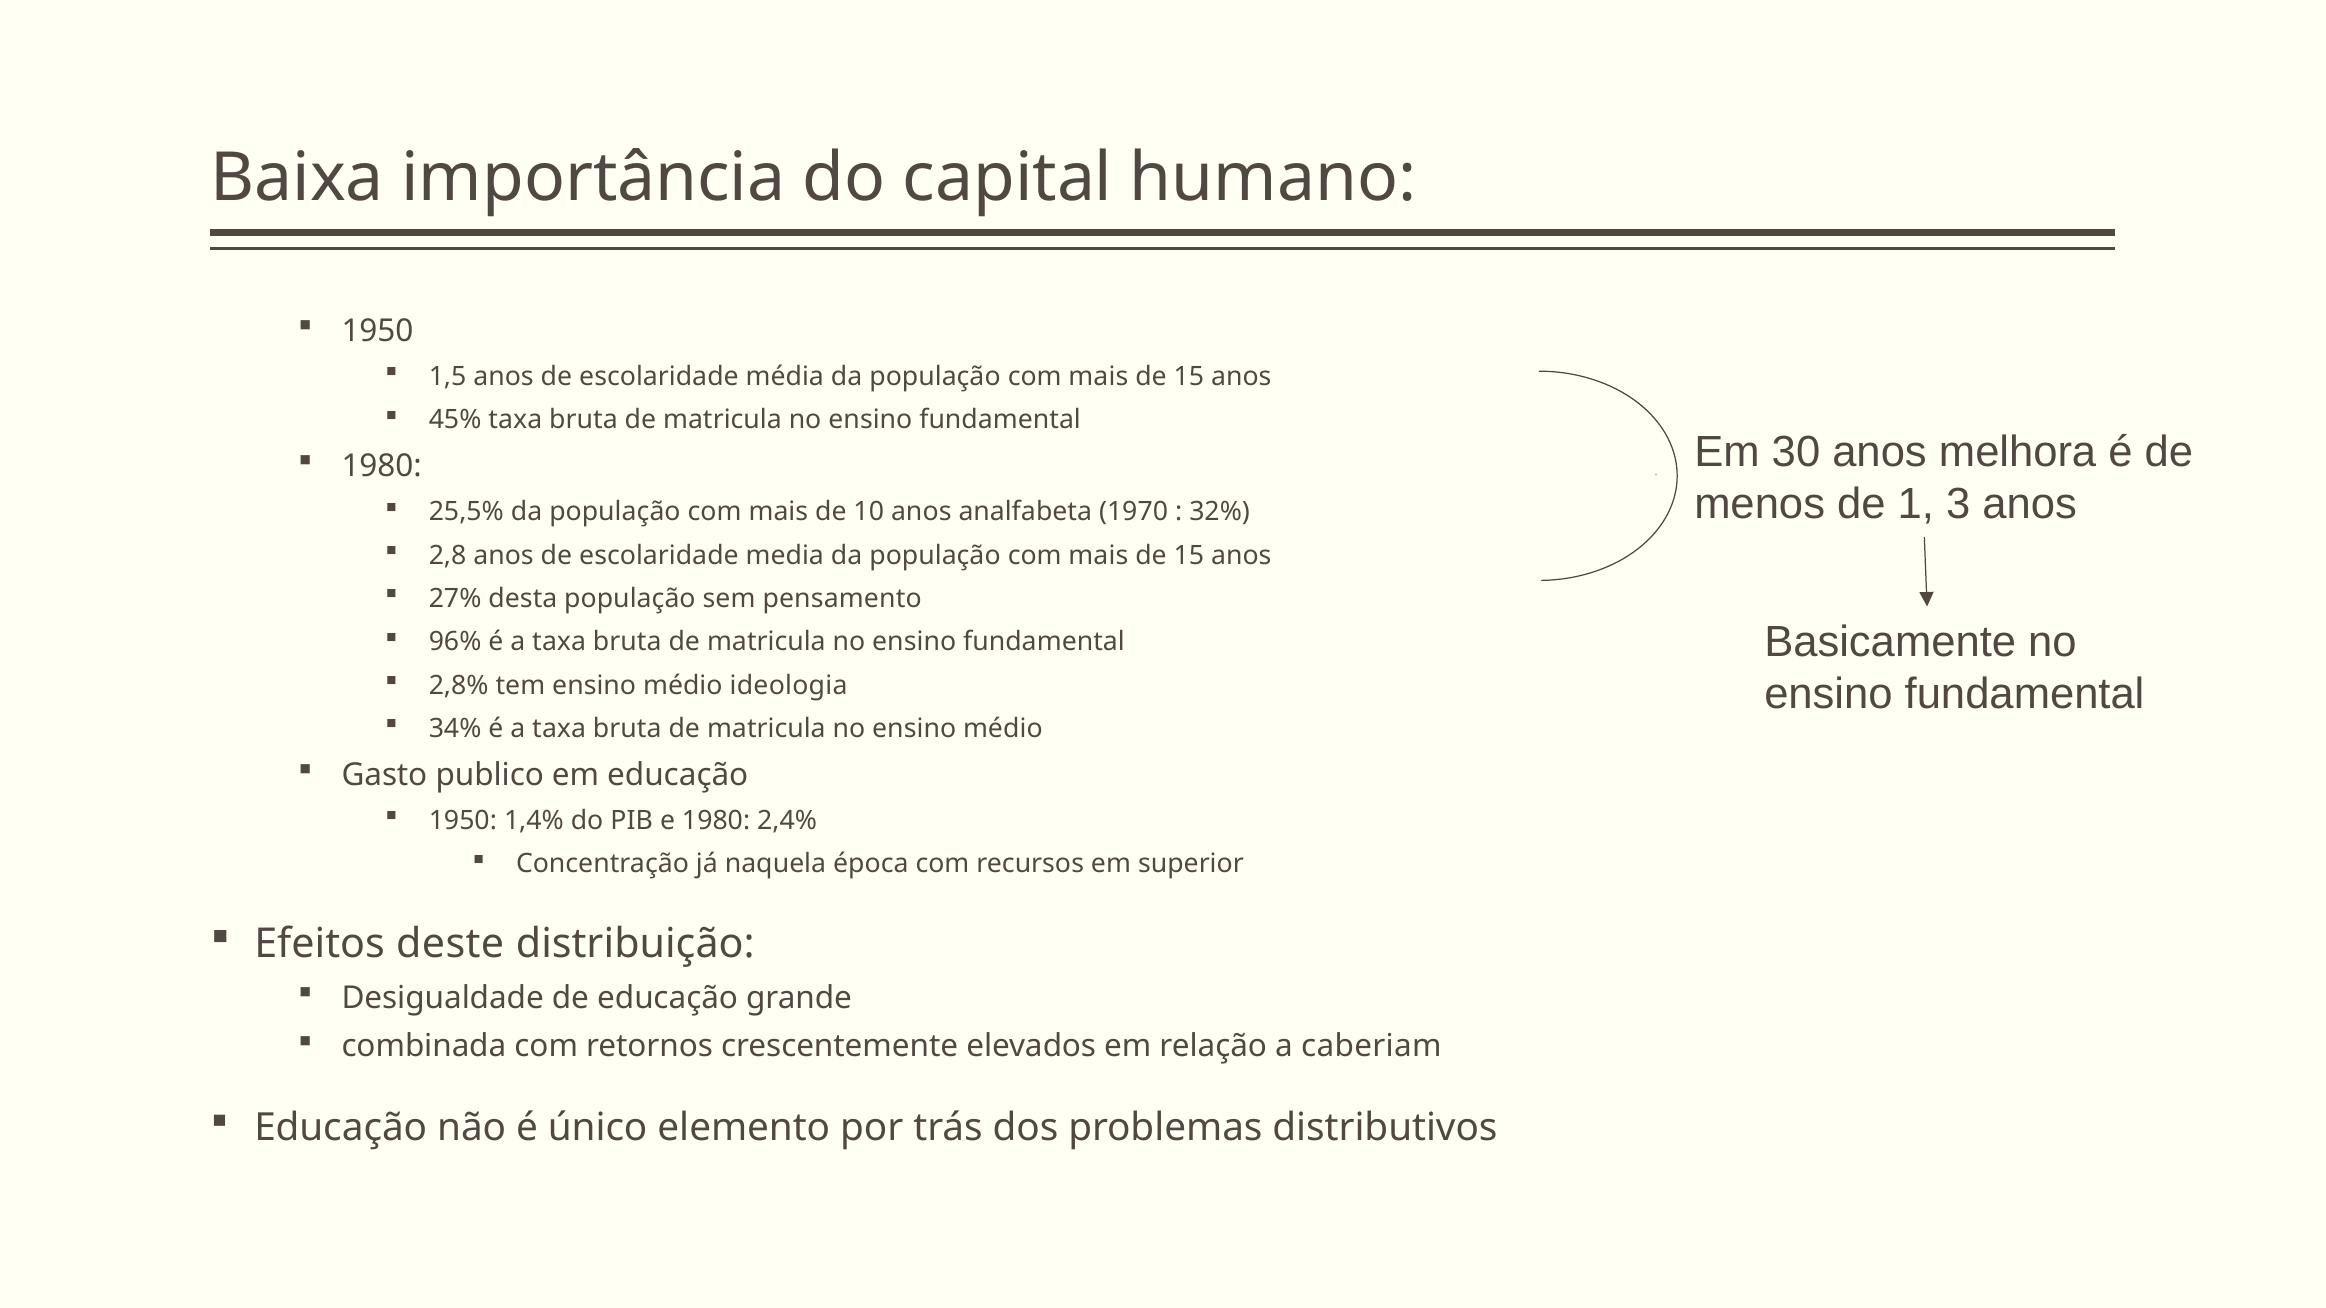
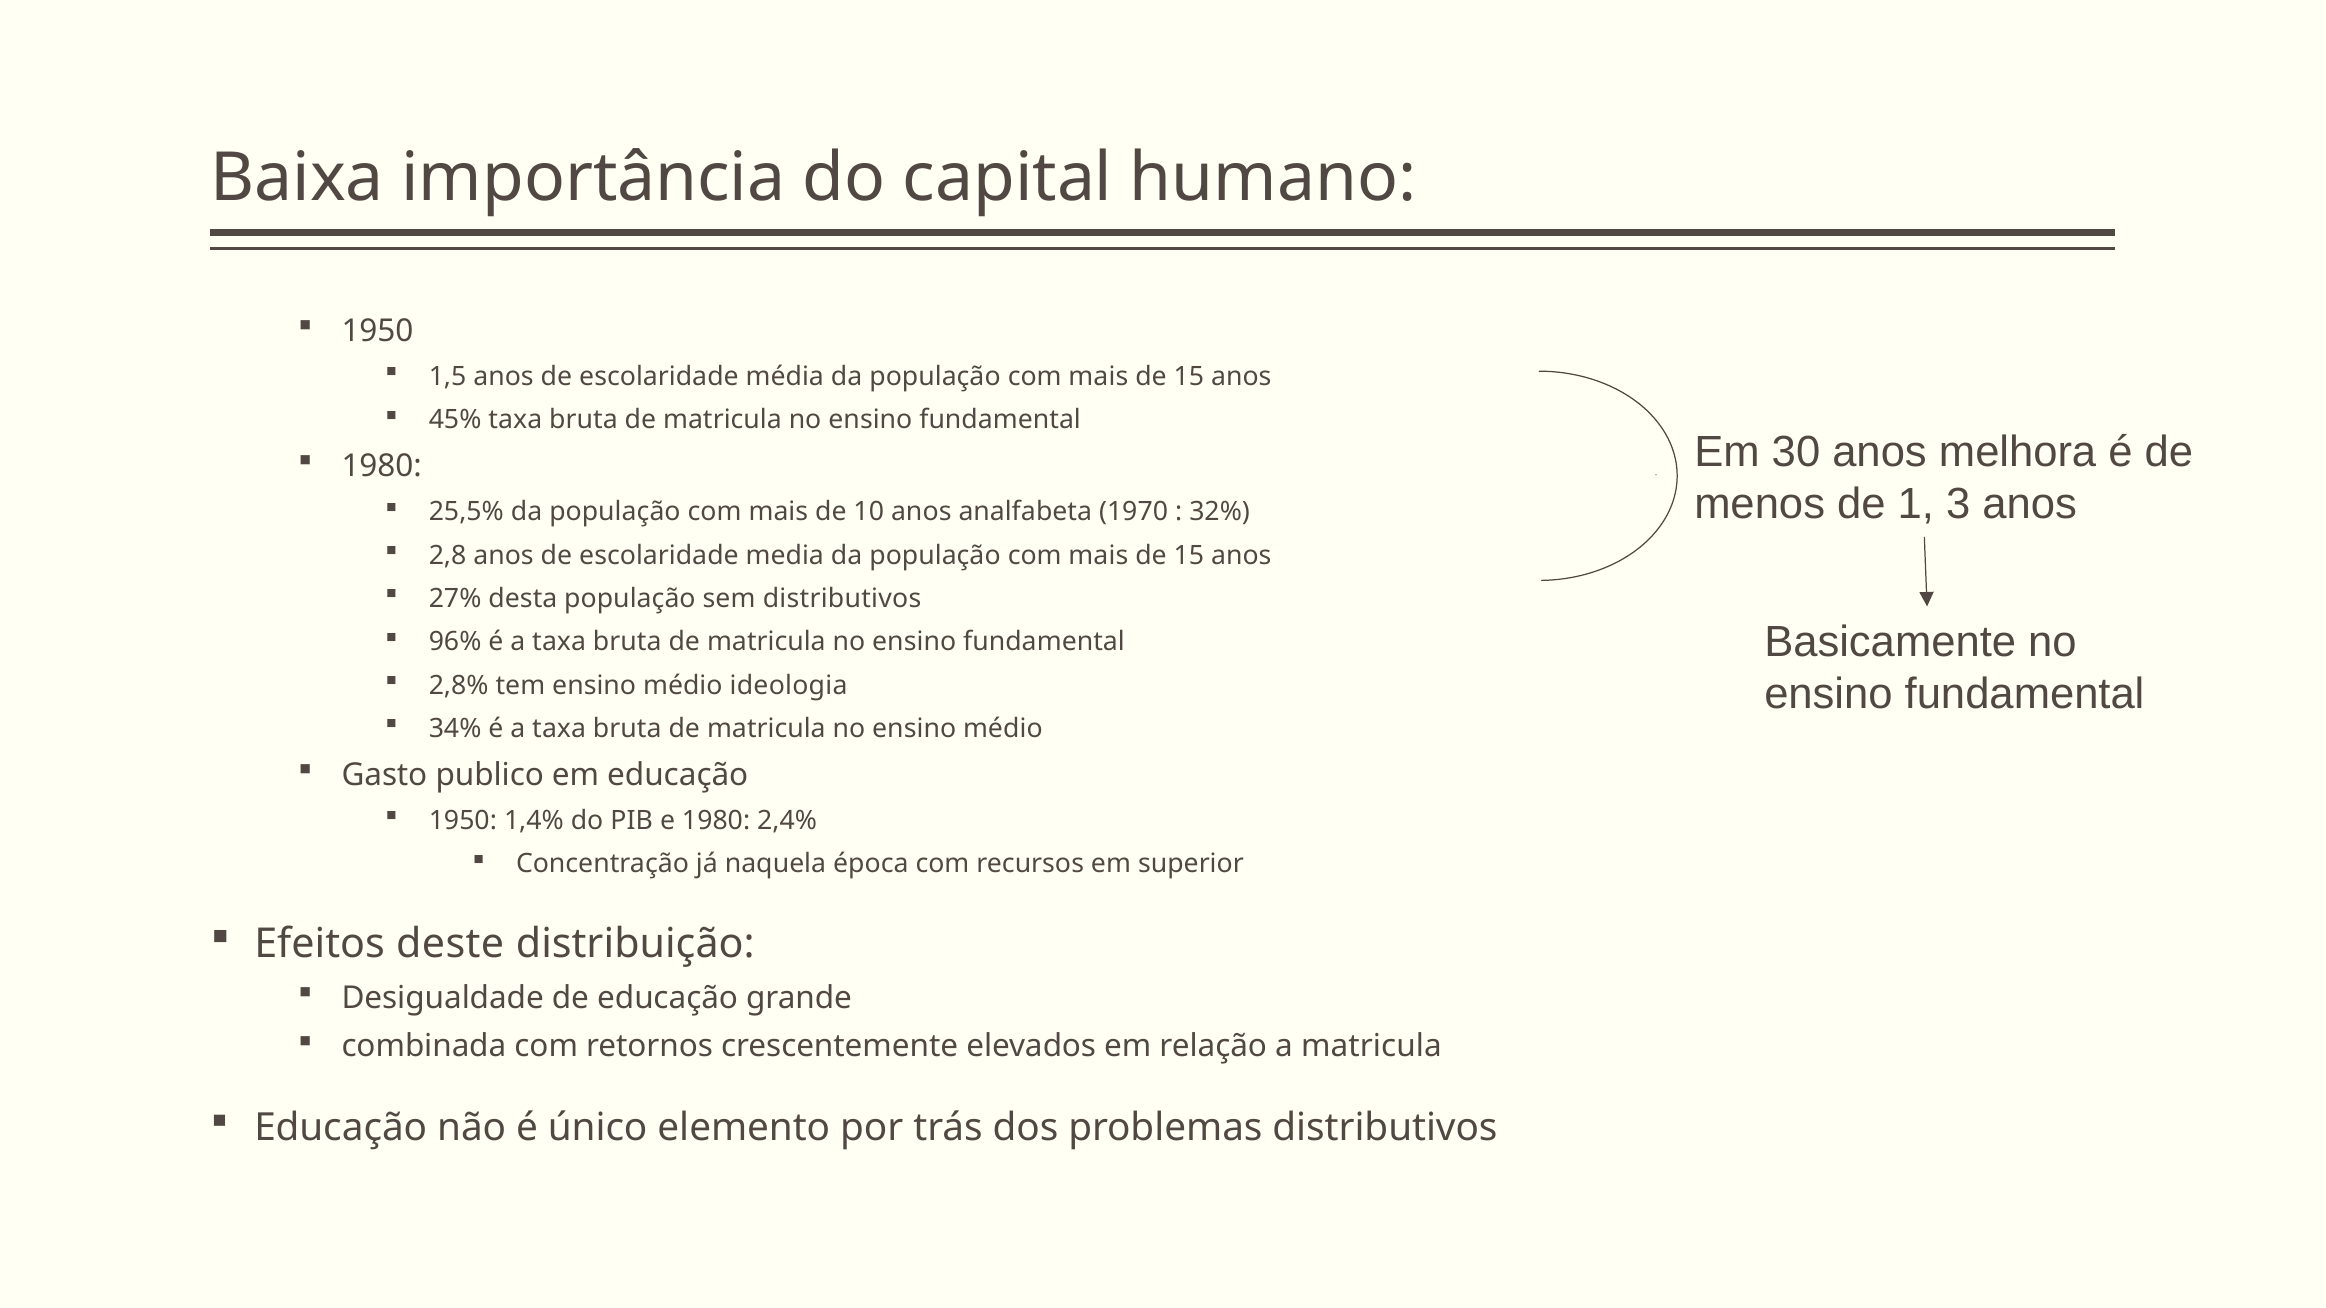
sem pensamento: pensamento -> distributivos (842, 599)
a caberiam: caberiam -> matricula (1371, 1047)
